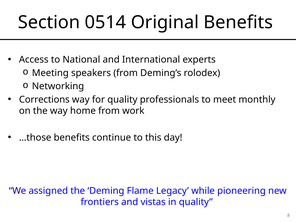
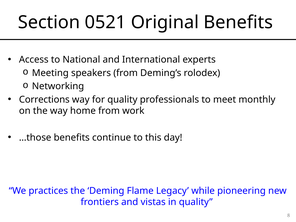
0514: 0514 -> 0521 (105, 22)
assigned: assigned -> practices (48, 191)
